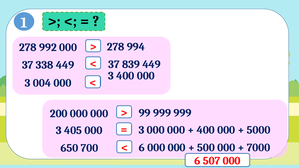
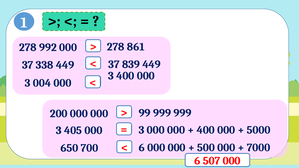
994: 994 -> 861 (136, 47)
